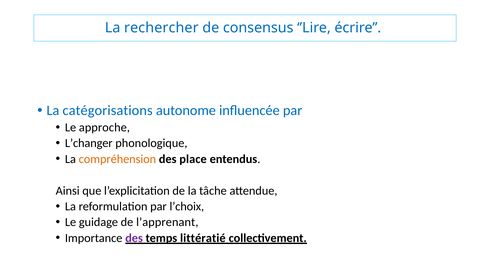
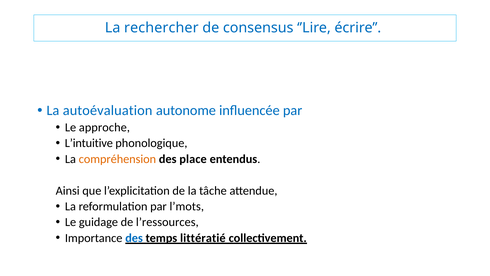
catégorisations: catégorisations -> autoévaluation (108, 110)
L’changer: L’changer -> L’intuitive (89, 143)
l’choix: l’choix -> l’mots (187, 206)
l’apprenant: l’apprenant -> l’ressources (167, 222)
des colour: purple -> blue (134, 238)
